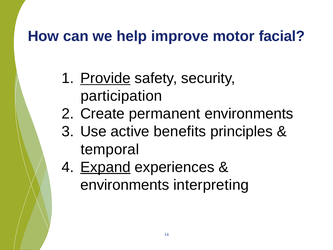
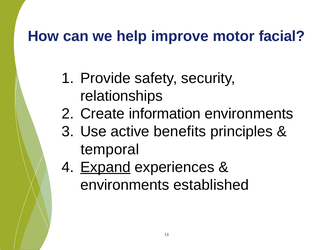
Provide underline: present -> none (105, 78)
participation: participation -> relationships (121, 96)
permanent: permanent -> information (165, 114)
interpreting: interpreting -> established (211, 185)
